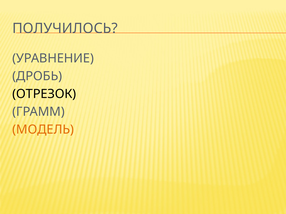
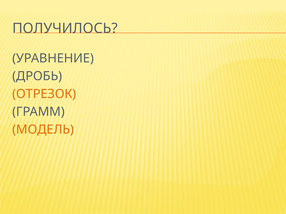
ОТРЕЗОК colour: black -> orange (44, 94)
